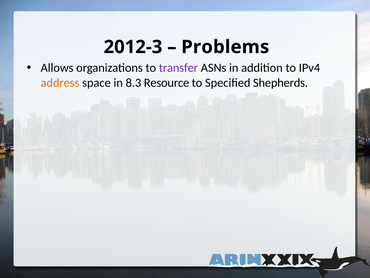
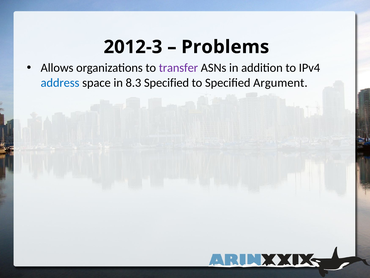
address colour: orange -> blue (60, 83)
8.3 Resource: Resource -> Specified (167, 83)
Shepherds: Shepherds -> Argument (280, 83)
